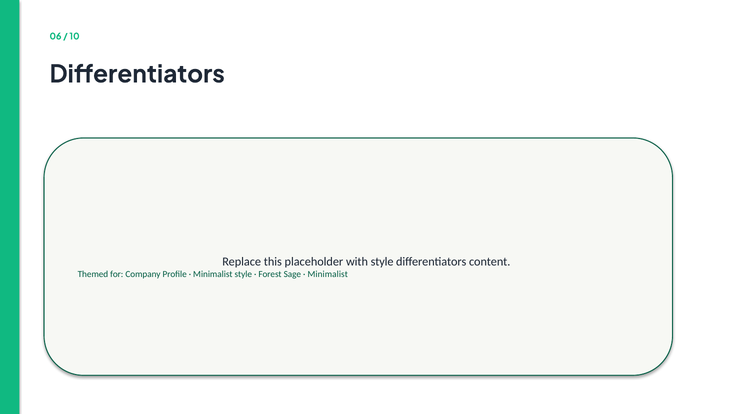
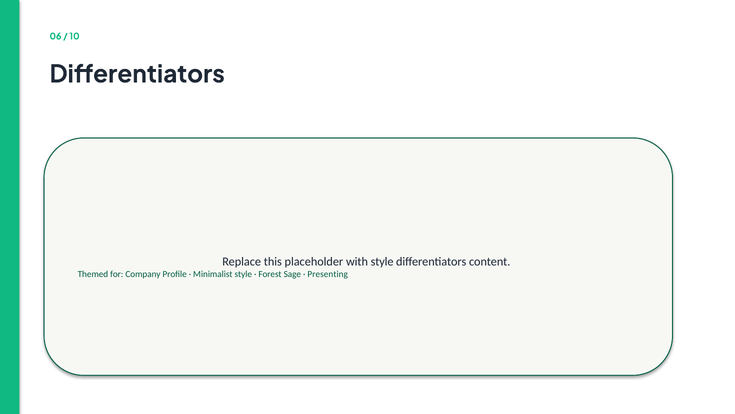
Minimalist: Minimalist -> Presenting (328, 274)
